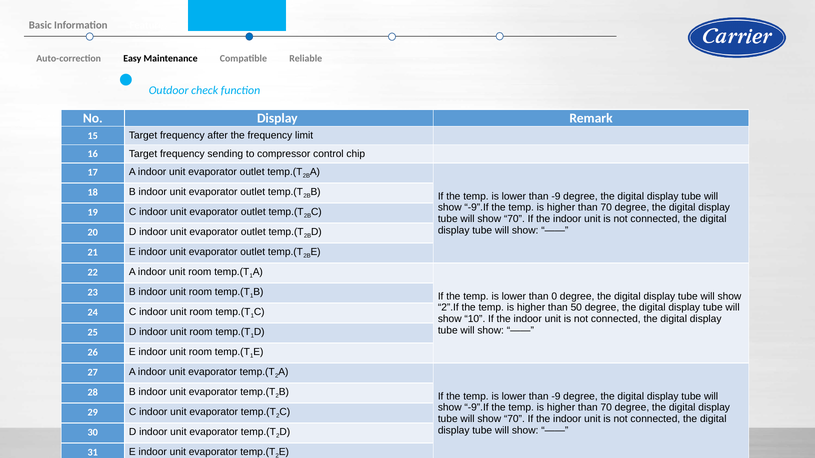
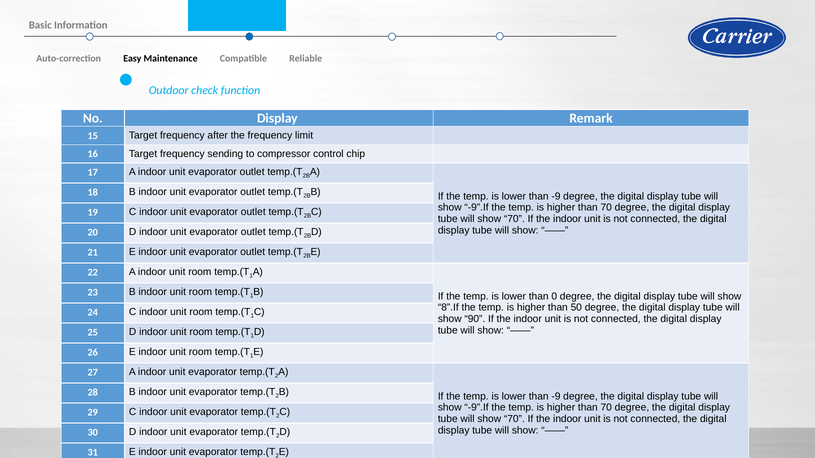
2”.If: 2”.If -> 8”.If (448, 308)
10: 10 -> 90 (475, 319)
